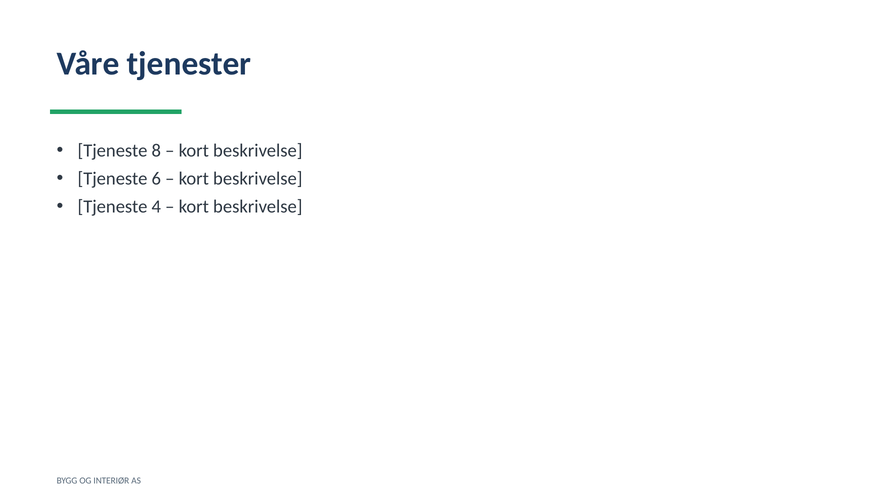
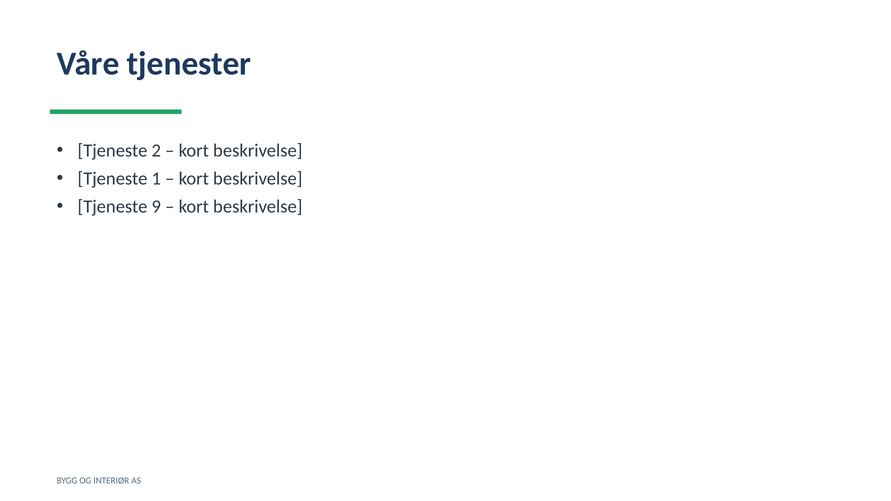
8: 8 -> 2 (156, 151)
6: 6 -> 1 (156, 179)
4: 4 -> 9 (156, 207)
